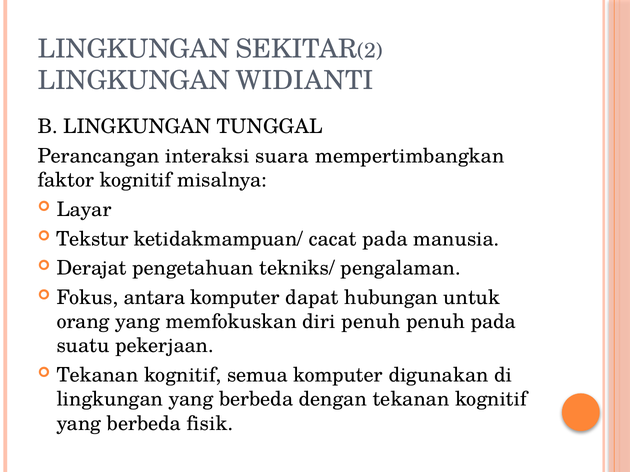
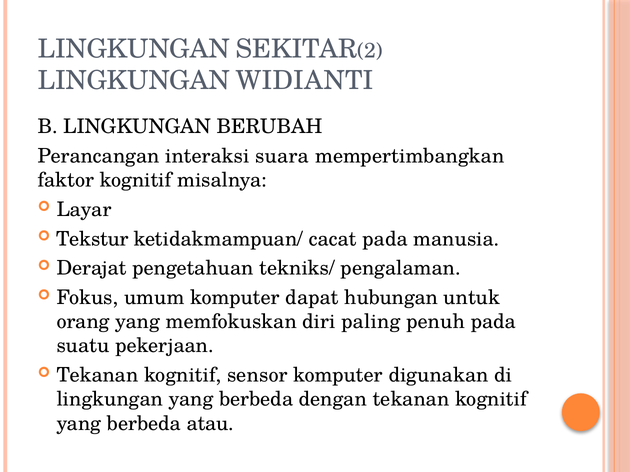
TUNGGAL: TUNGGAL -> BERUBAH (270, 127)
antara: antara -> umum (154, 298)
diri penuh: penuh -> paling (371, 322)
semua: semua -> sensor (257, 376)
fisik: fisik -> atau (210, 424)
